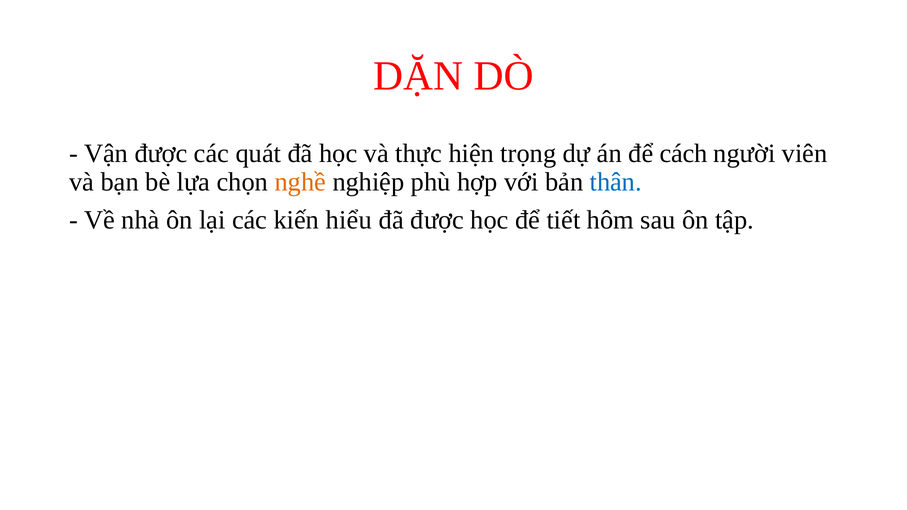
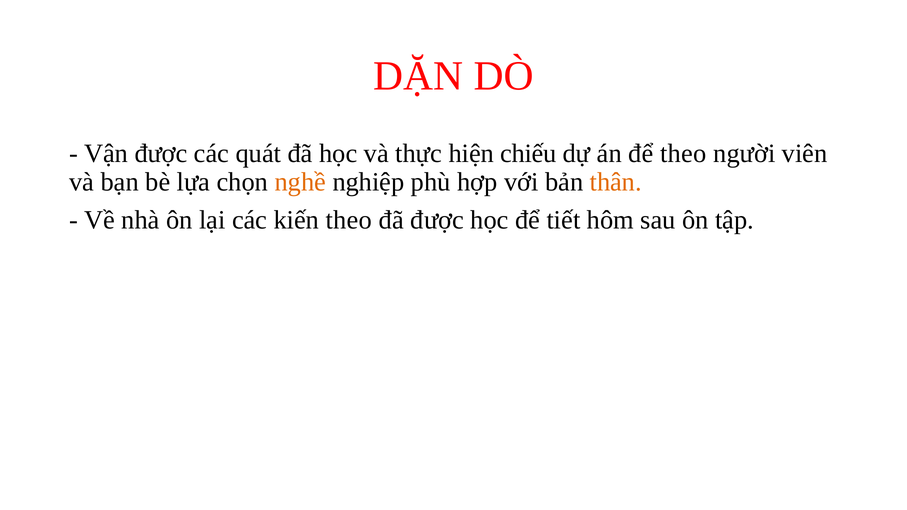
trọng: trọng -> chiếu (529, 153)
để cách: cách -> theo (683, 153)
thân colour: blue -> orange (616, 182)
kiến hiểu: hiểu -> theo (349, 220)
